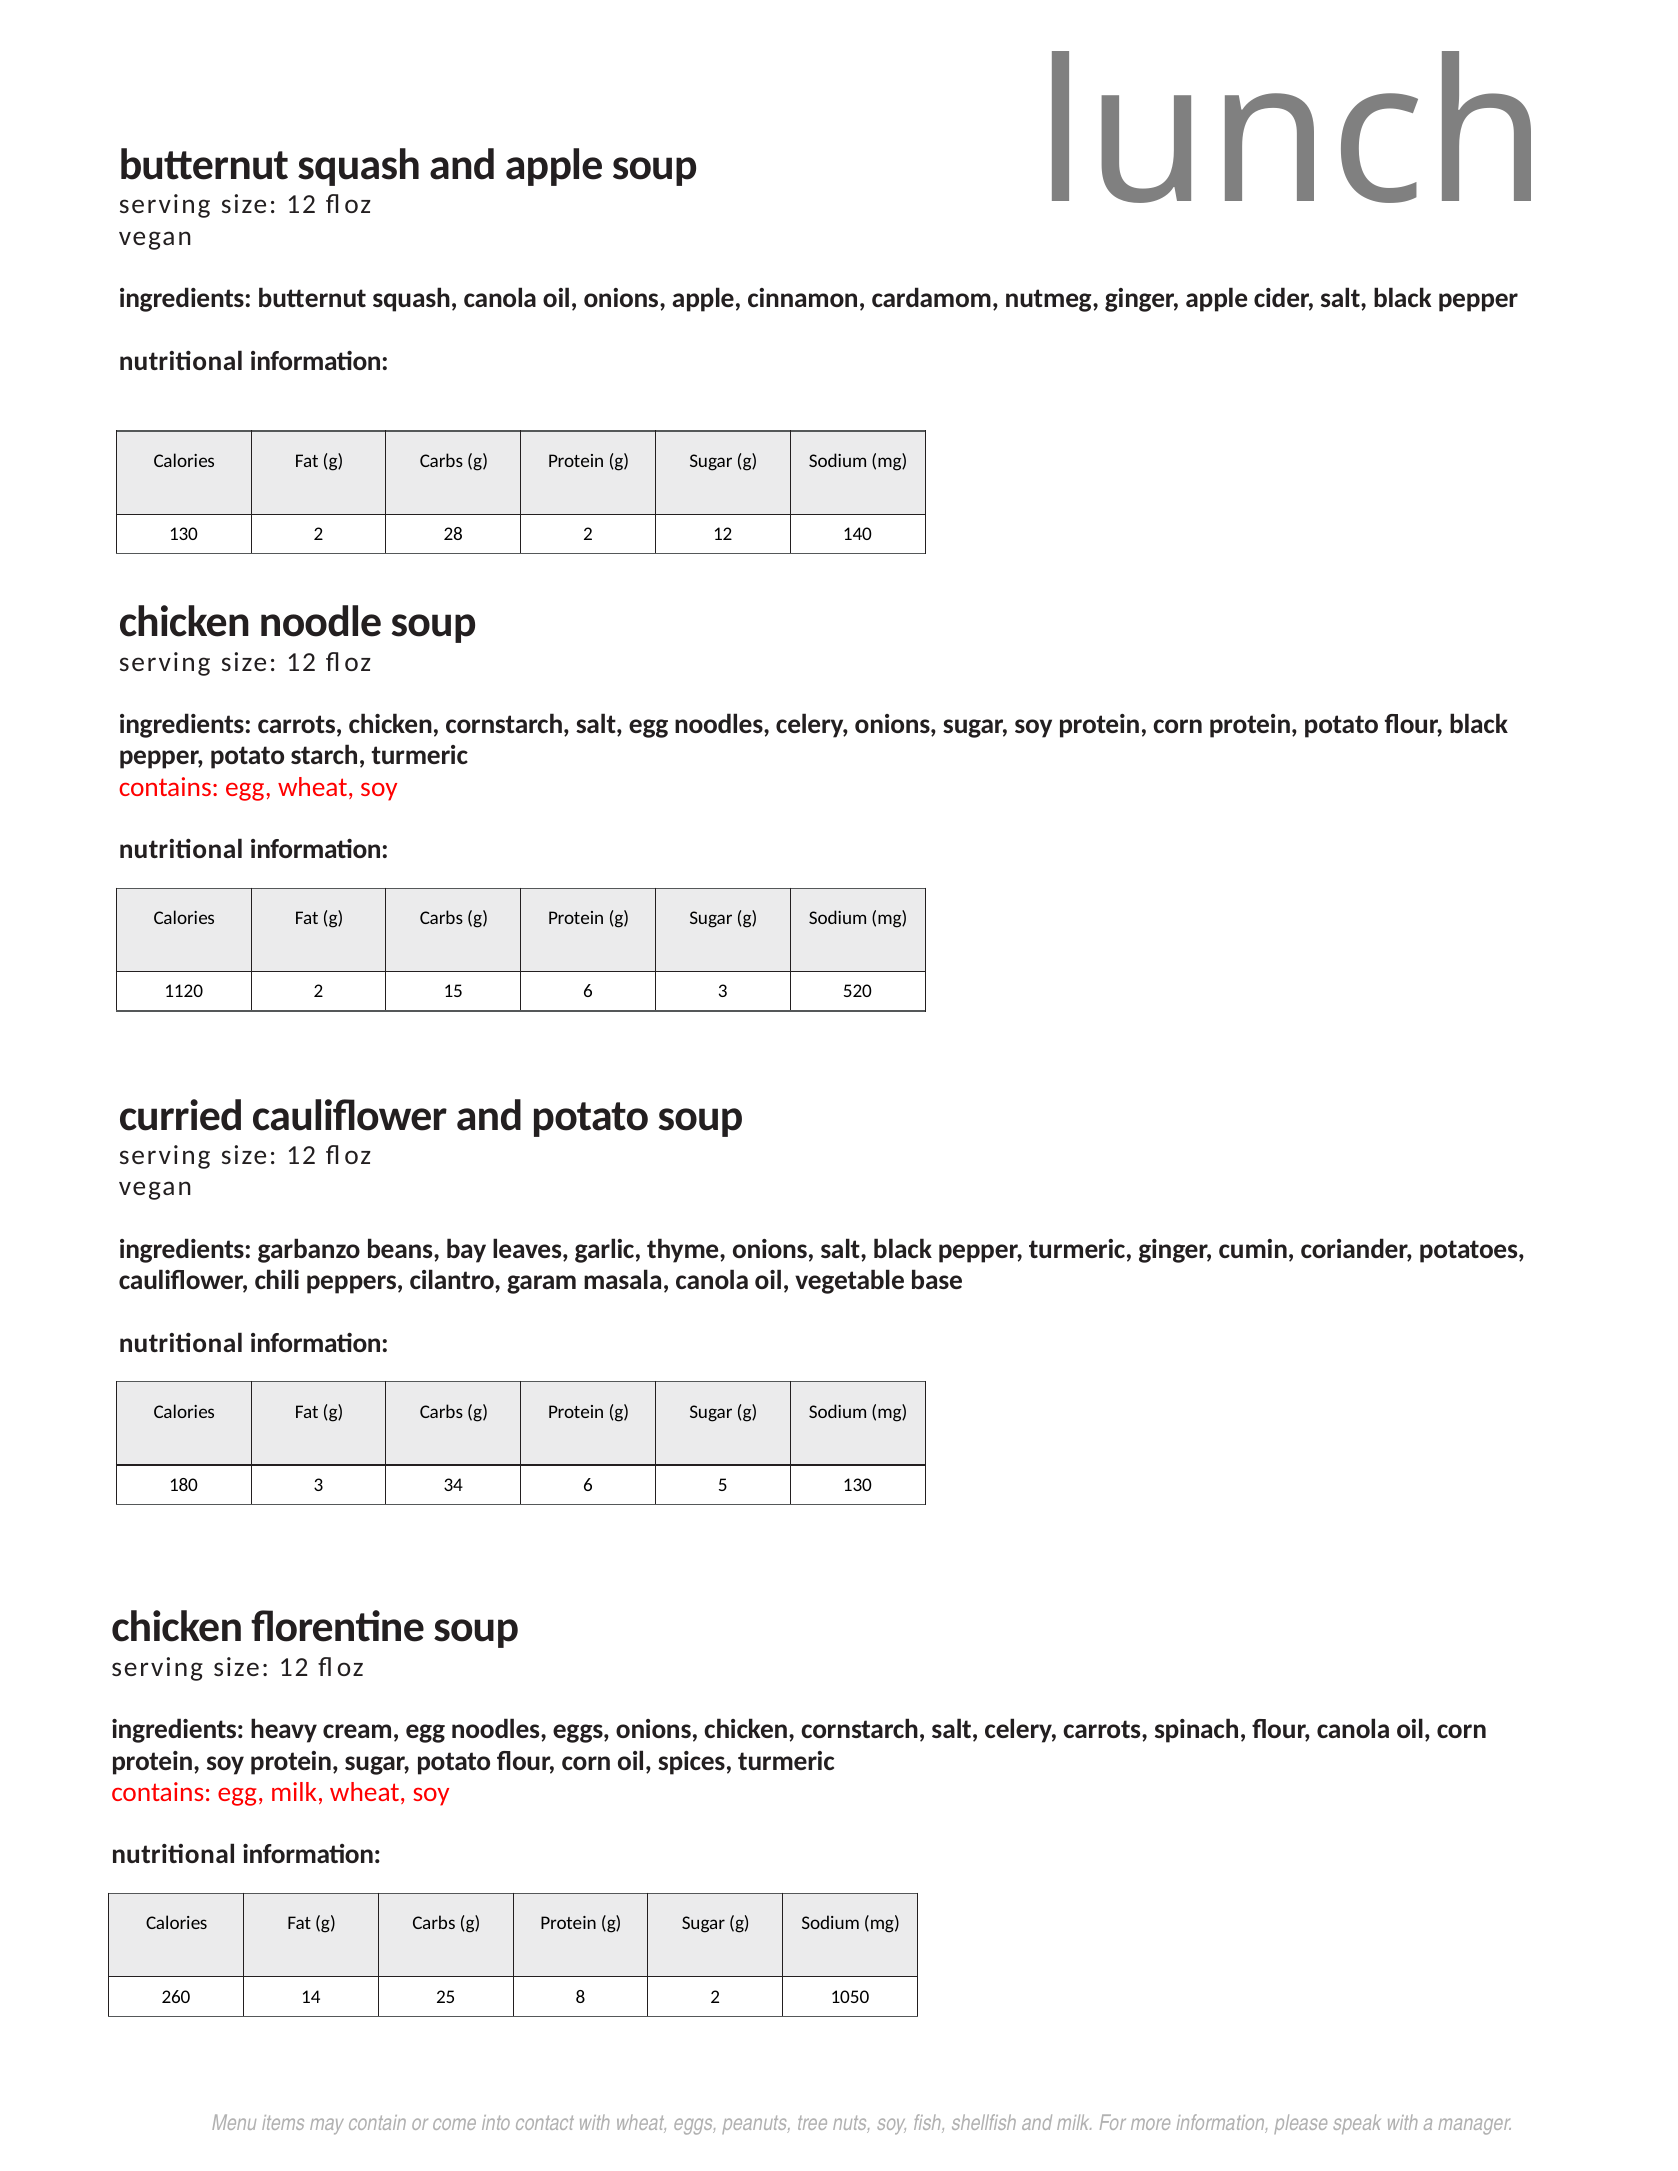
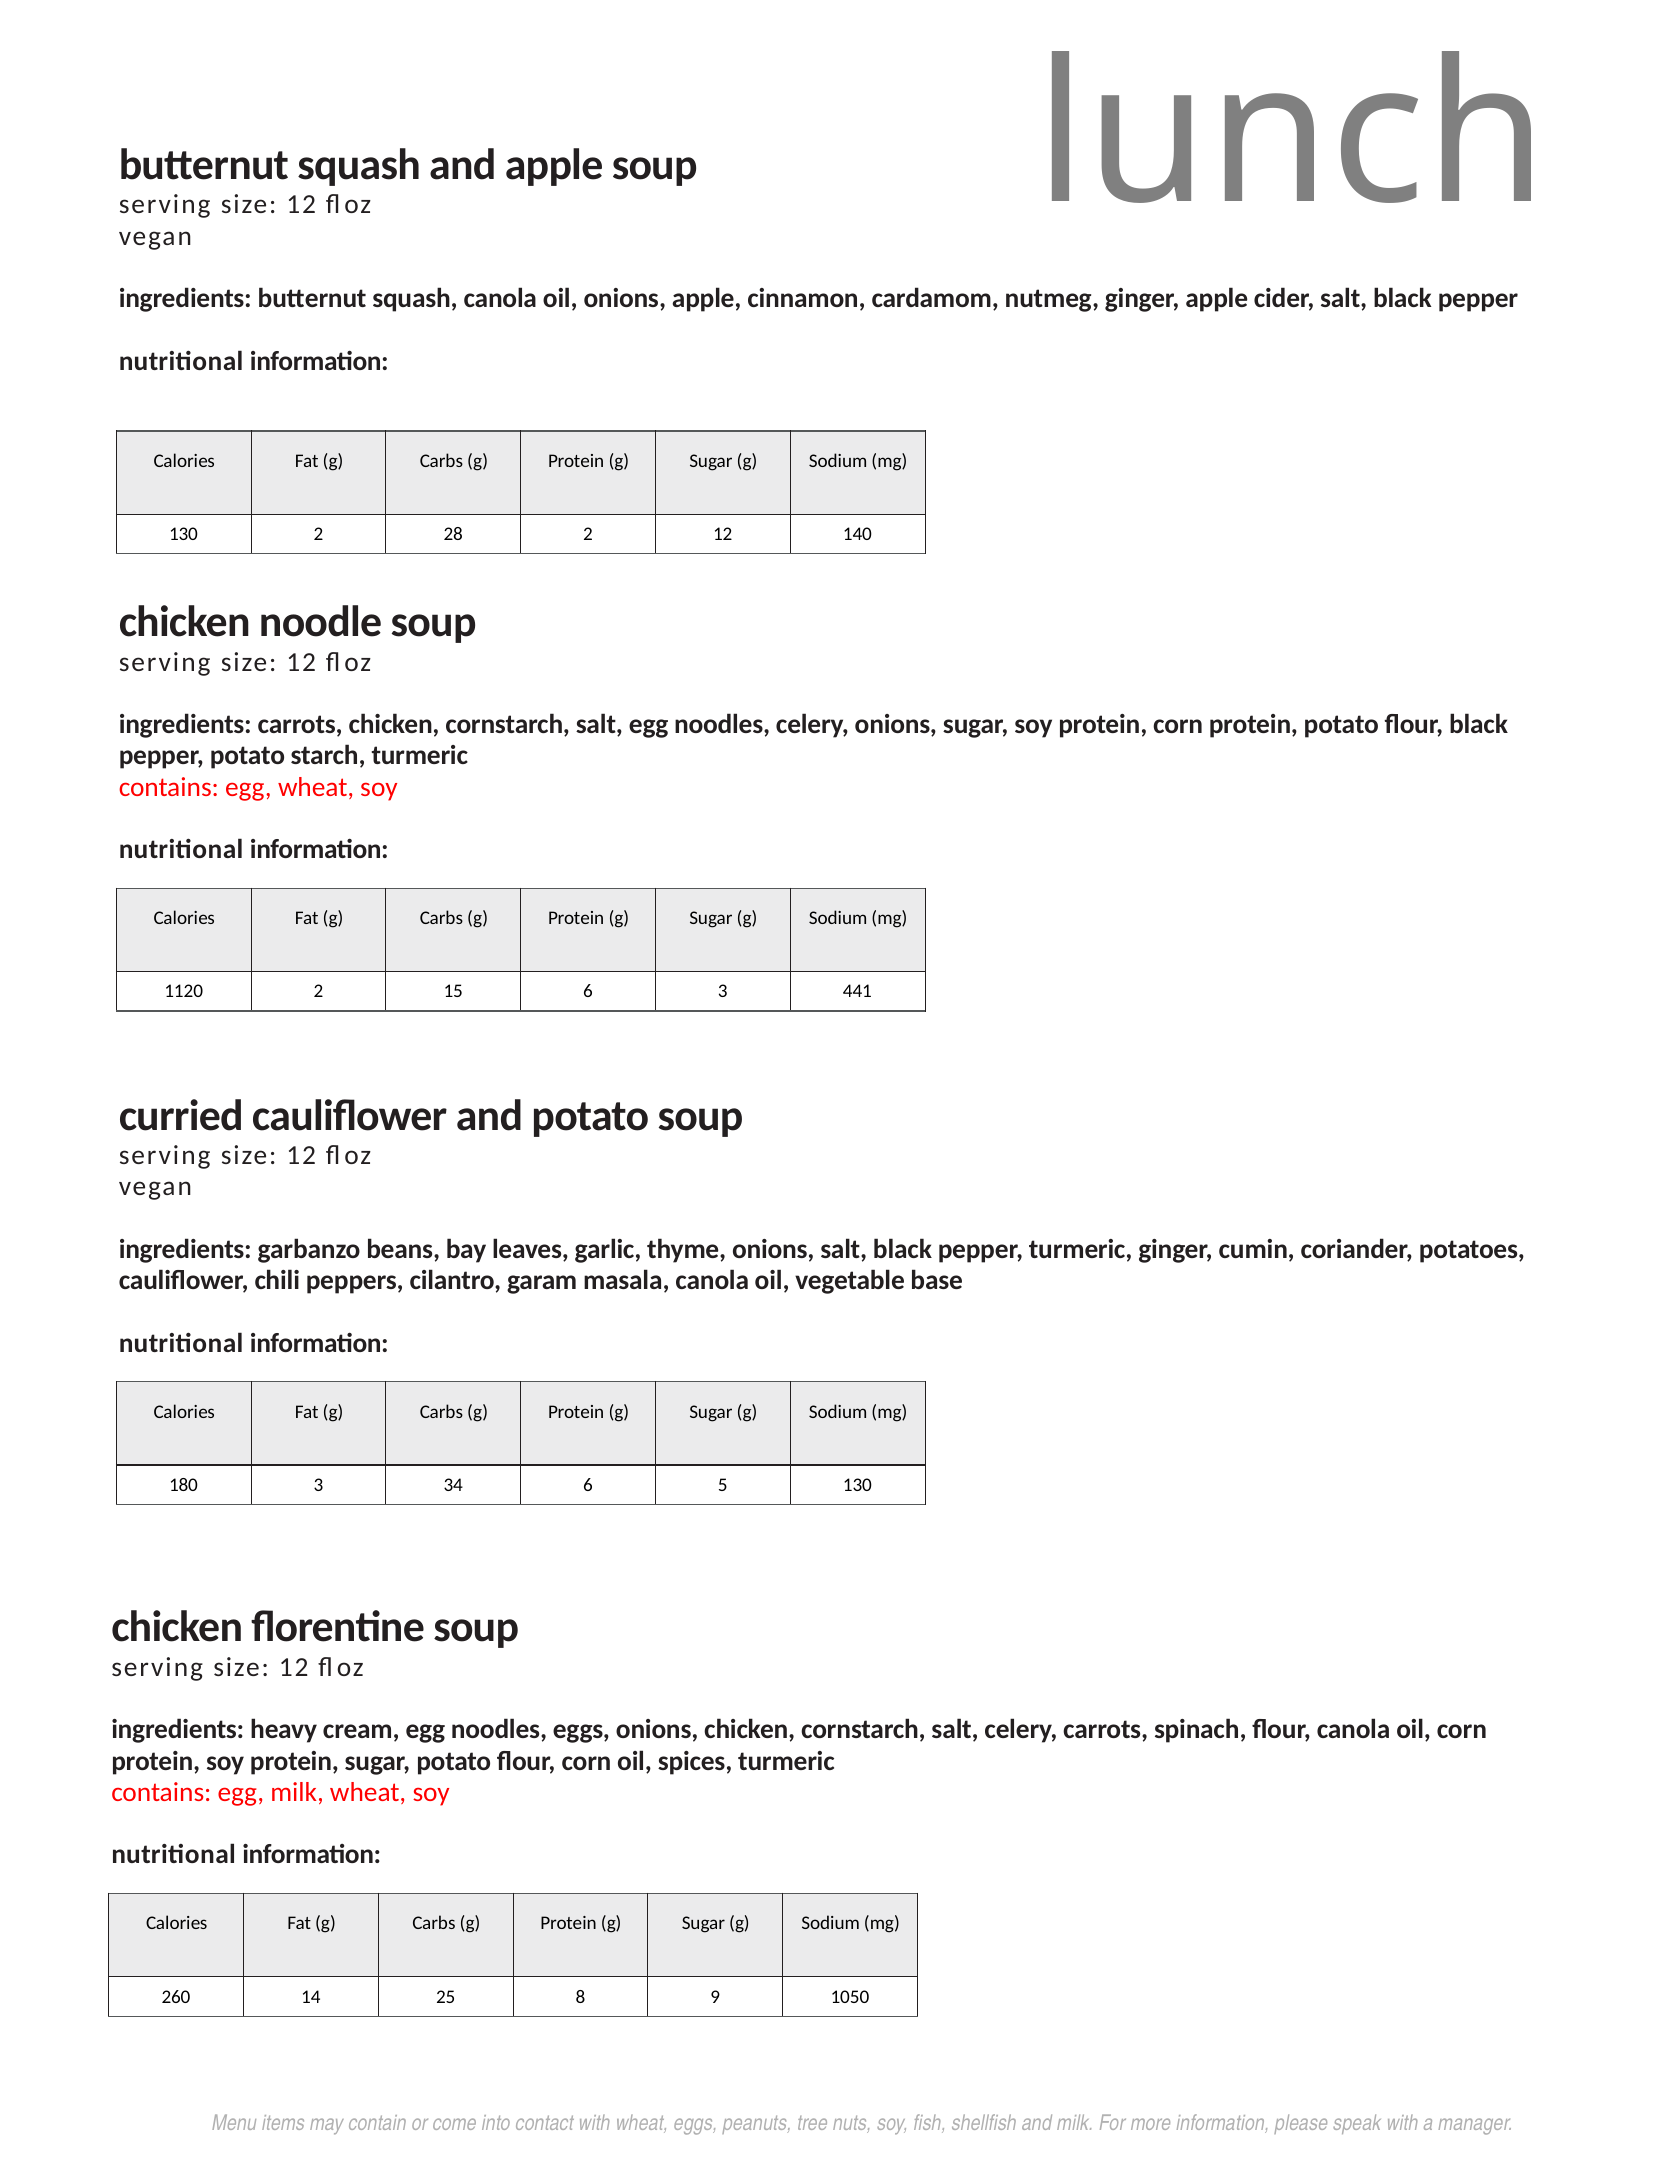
520: 520 -> 441 (857, 992)
8 2: 2 -> 9 (715, 1997)
